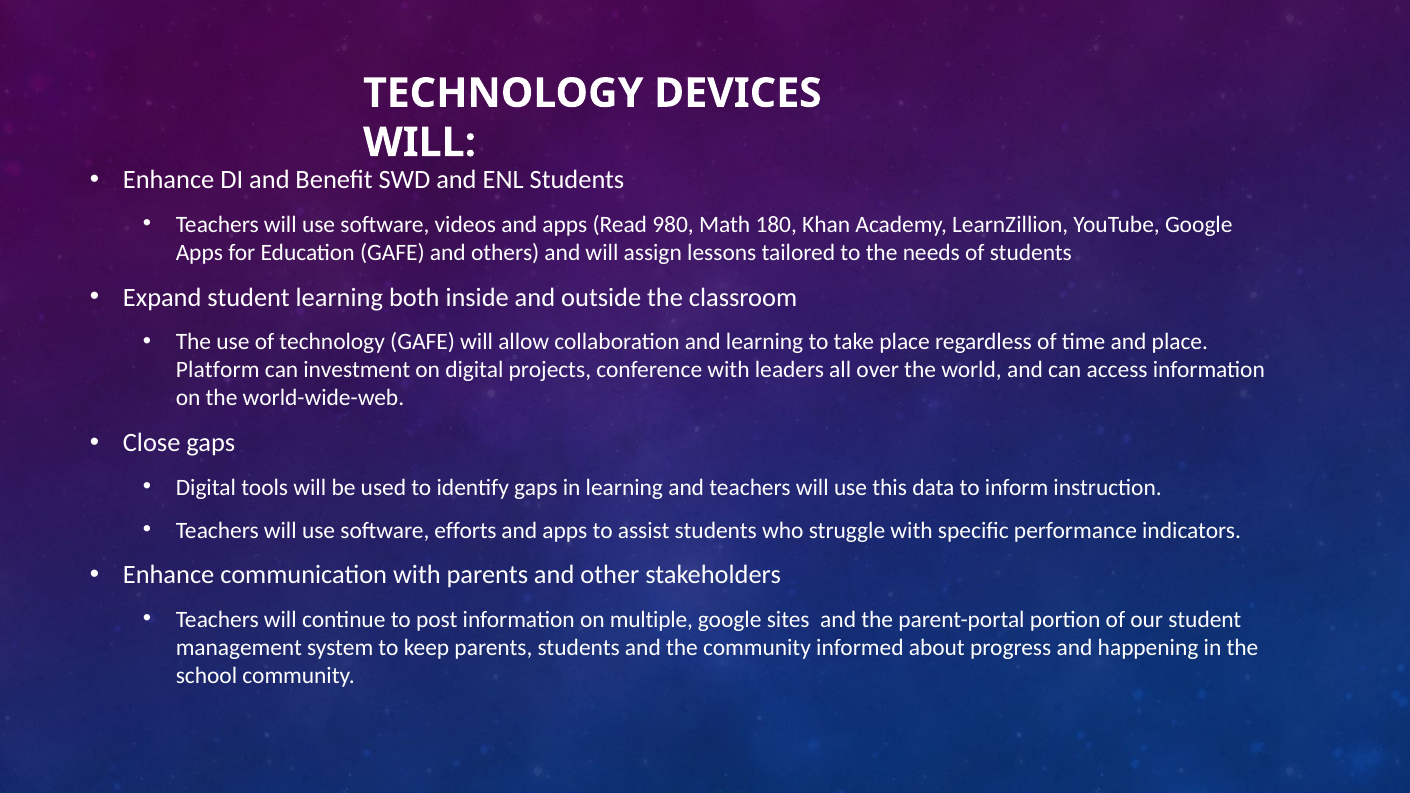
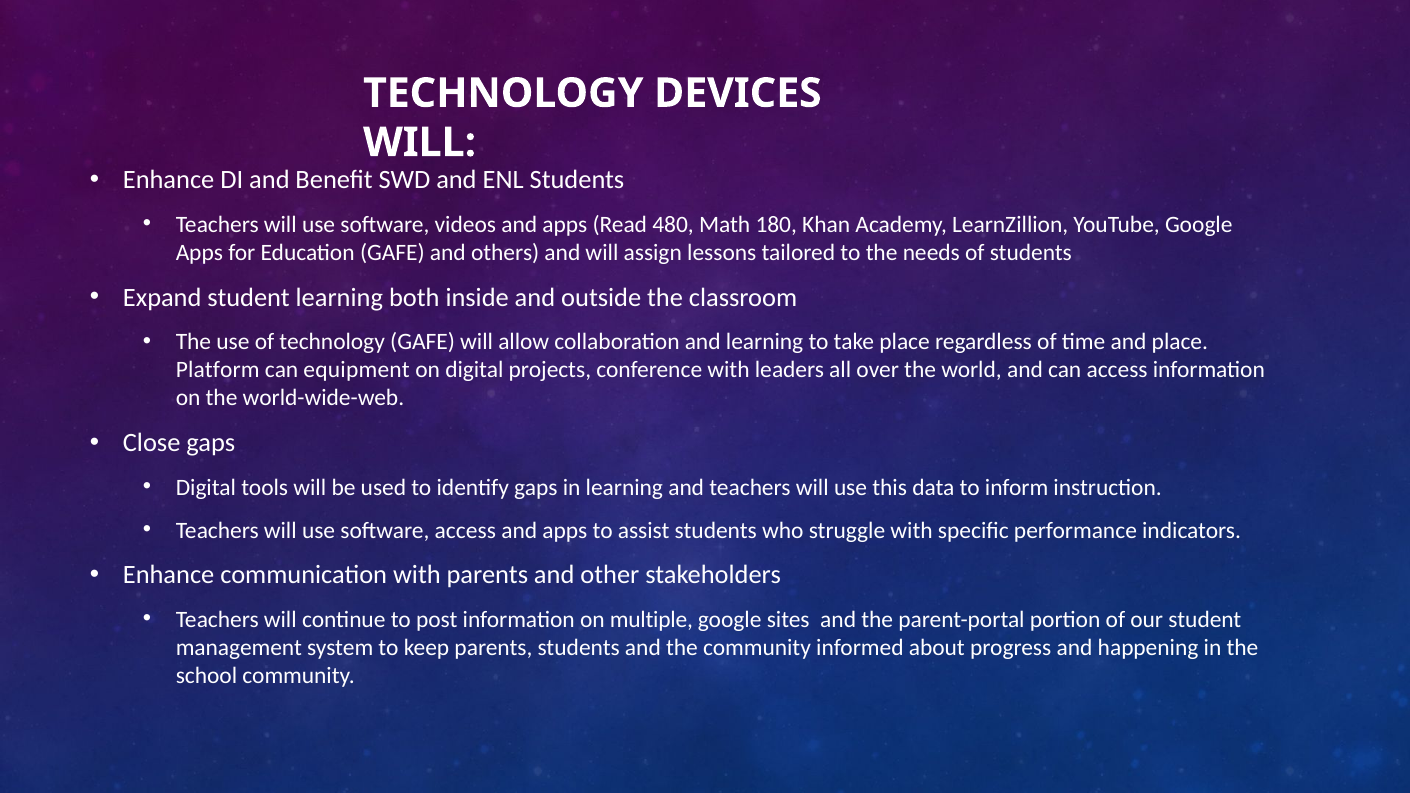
980: 980 -> 480 (673, 225)
investment: investment -> equipment (357, 370)
software efforts: efforts -> access (465, 530)
